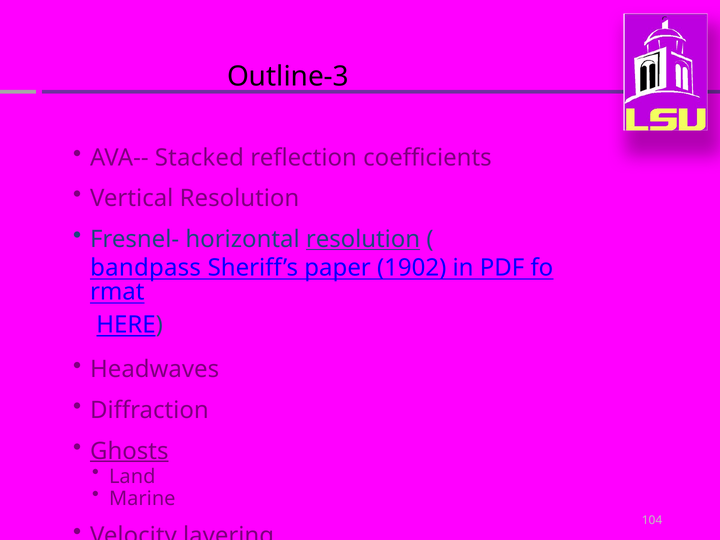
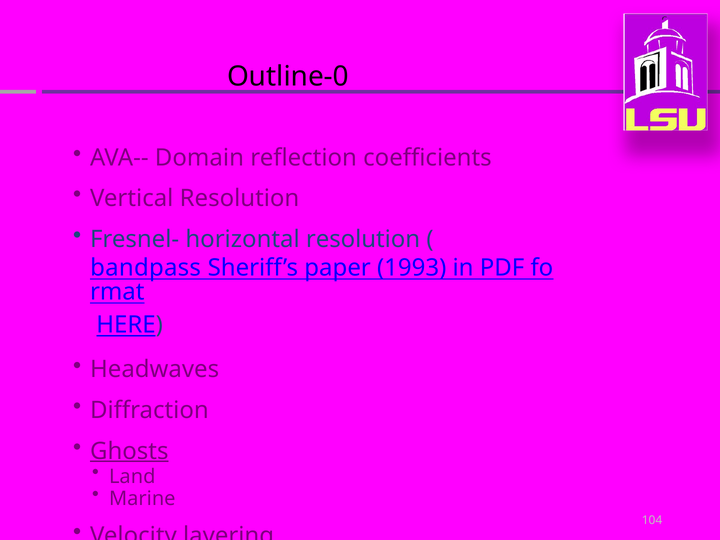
Outline-3: Outline-3 -> Outline-0 (288, 76)
Stacked: Stacked -> Domain (199, 158)
resolution underline: present -> none (363, 239)
1902: 1902 -> 1993 (412, 268)
